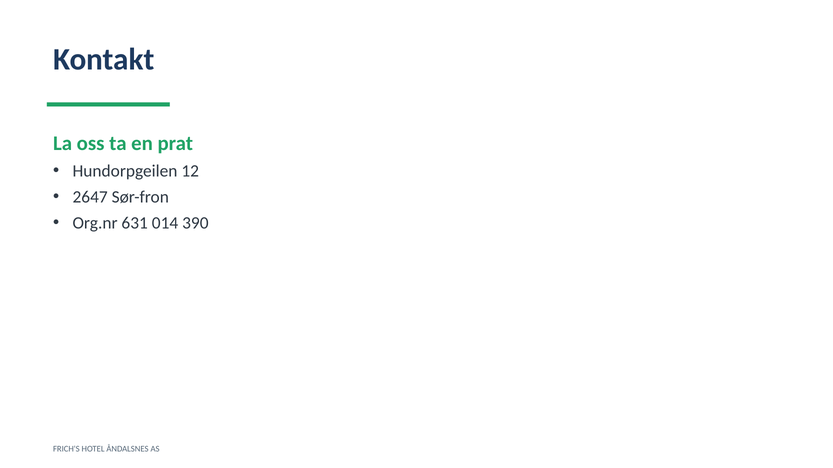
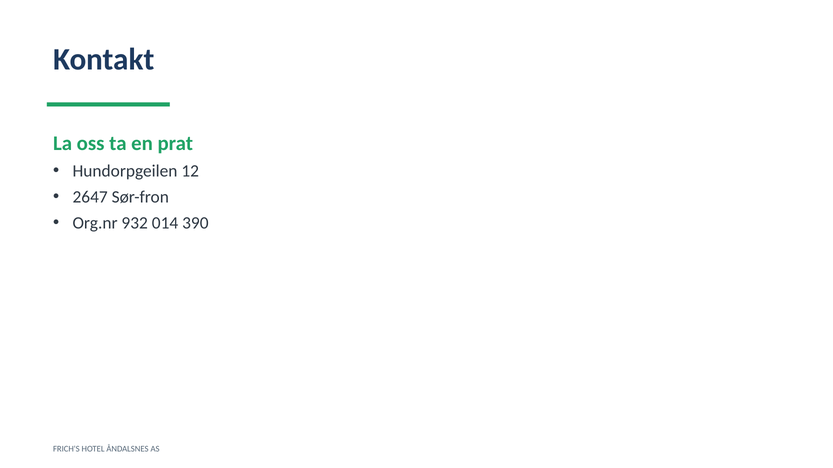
631: 631 -> 932 (135, 223)
